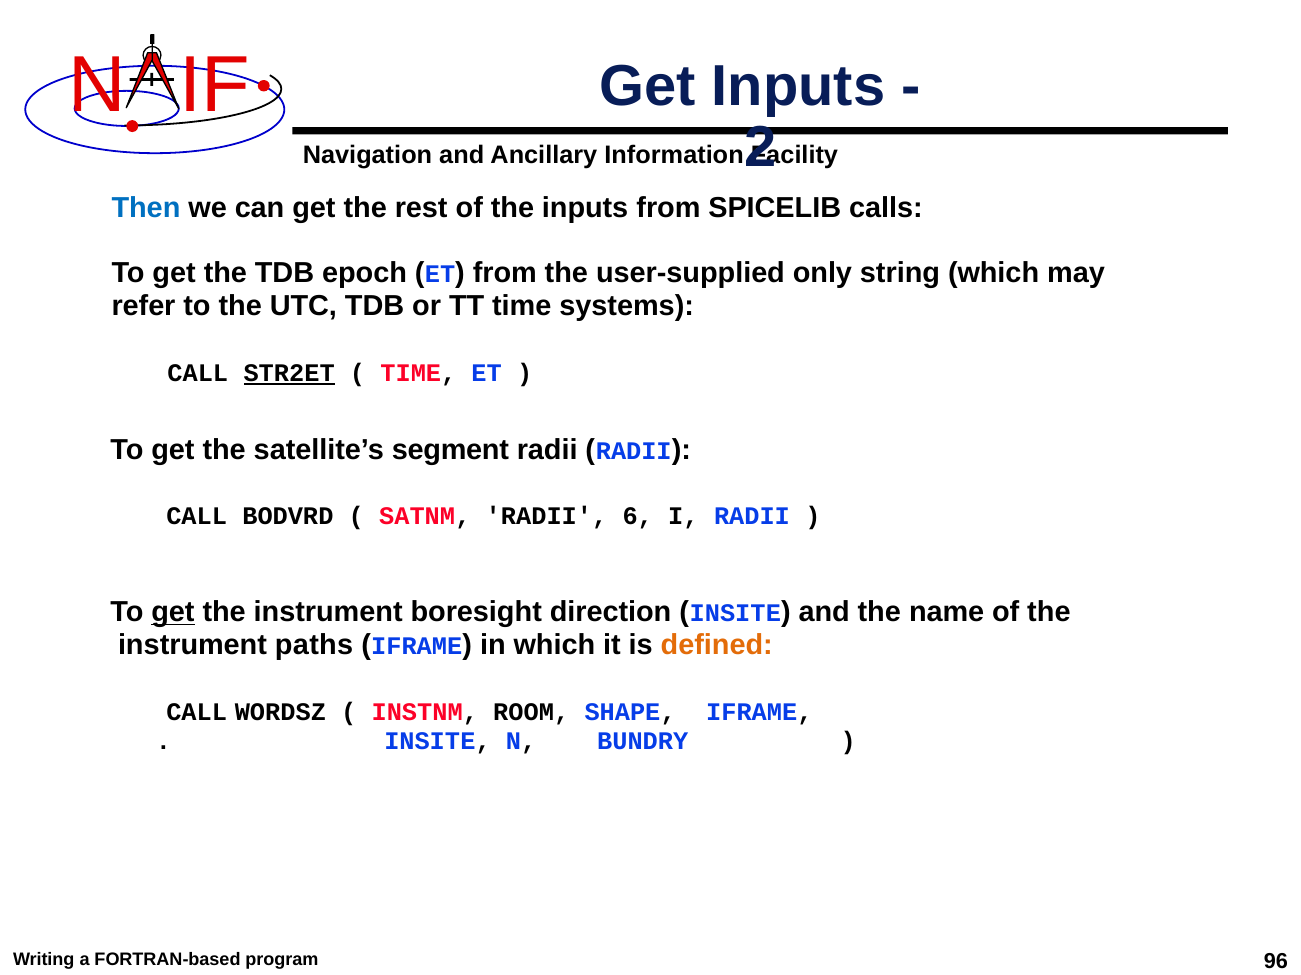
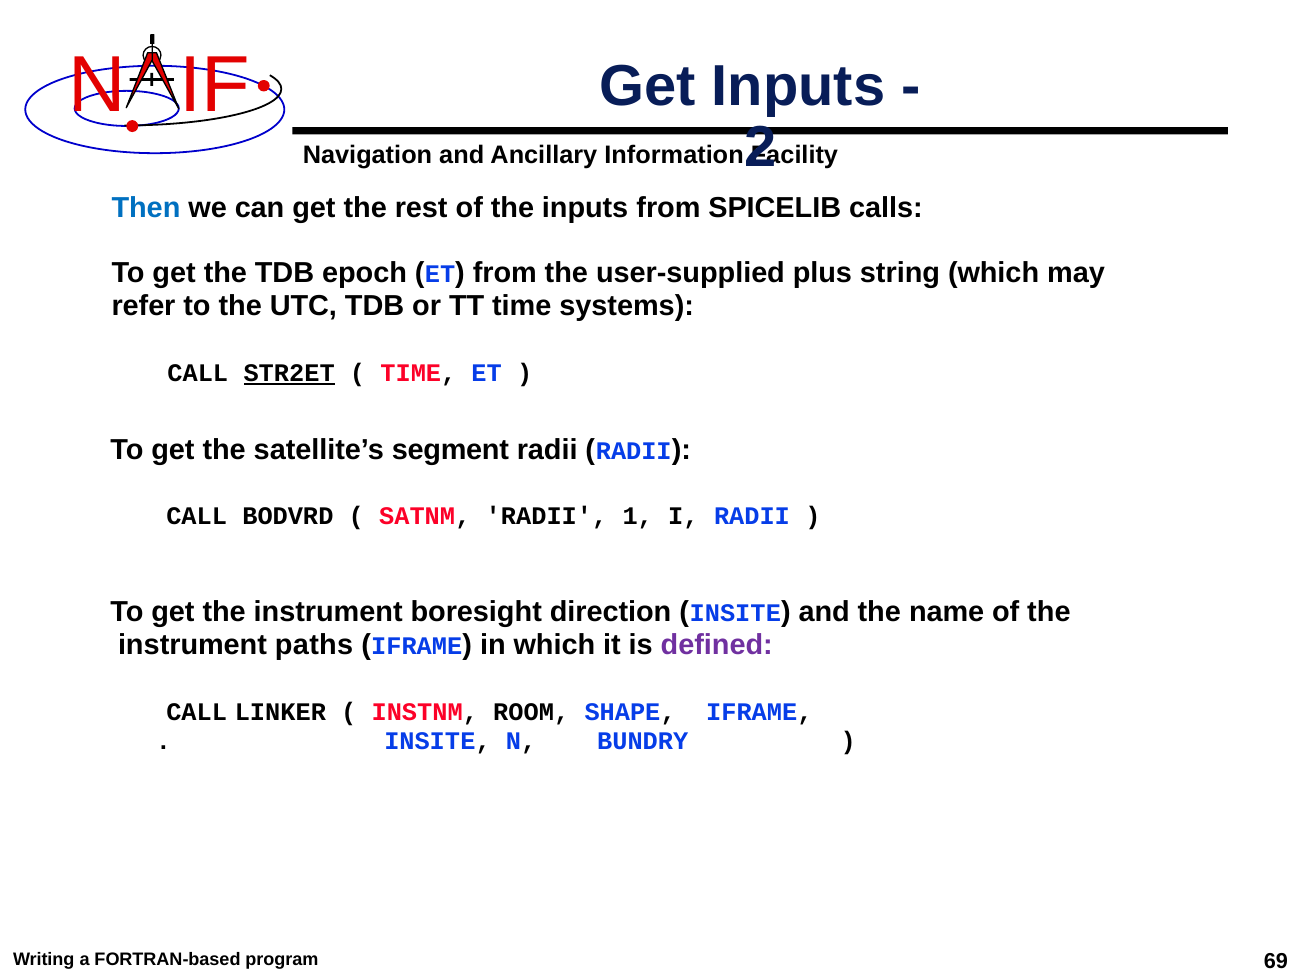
only: only -> plus (822, 274)
6: 6 -> 1 (638, 517)
get underline: present -> none (173, 612)
defined colour: orange -> purple (717, 645)
WORDSZ: WORDSZ -> LINKER (280, 712)
96: 96 -> 69 (1276, 962)
